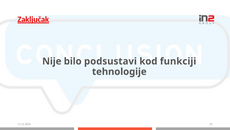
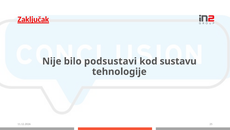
funkciji: funkciji -> sustavu (178, 61)
